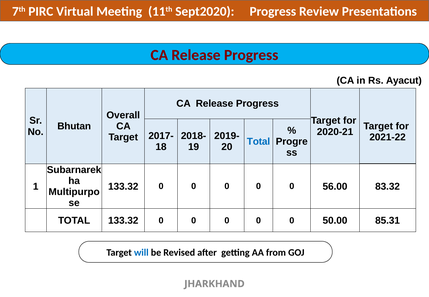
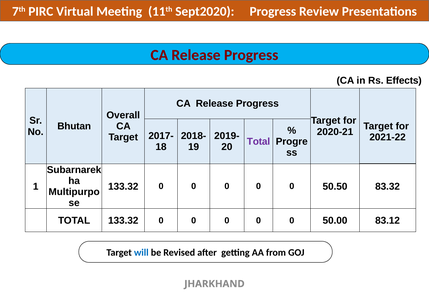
Ayacut: Ayacut -> Effects (404, 80)
Total colour: blue -> purple (259, 142)
56.00: 56.00 -> 50.50 (335, 186)
85.31: 85.31 -> 83.12 (388, 220)
